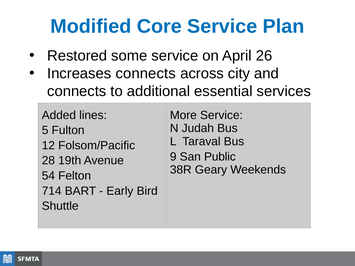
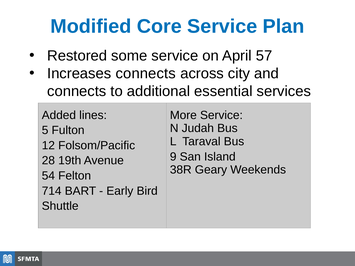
26: 26 -> 57 (264, 56)
Public: Public -> Island (220, 157)
